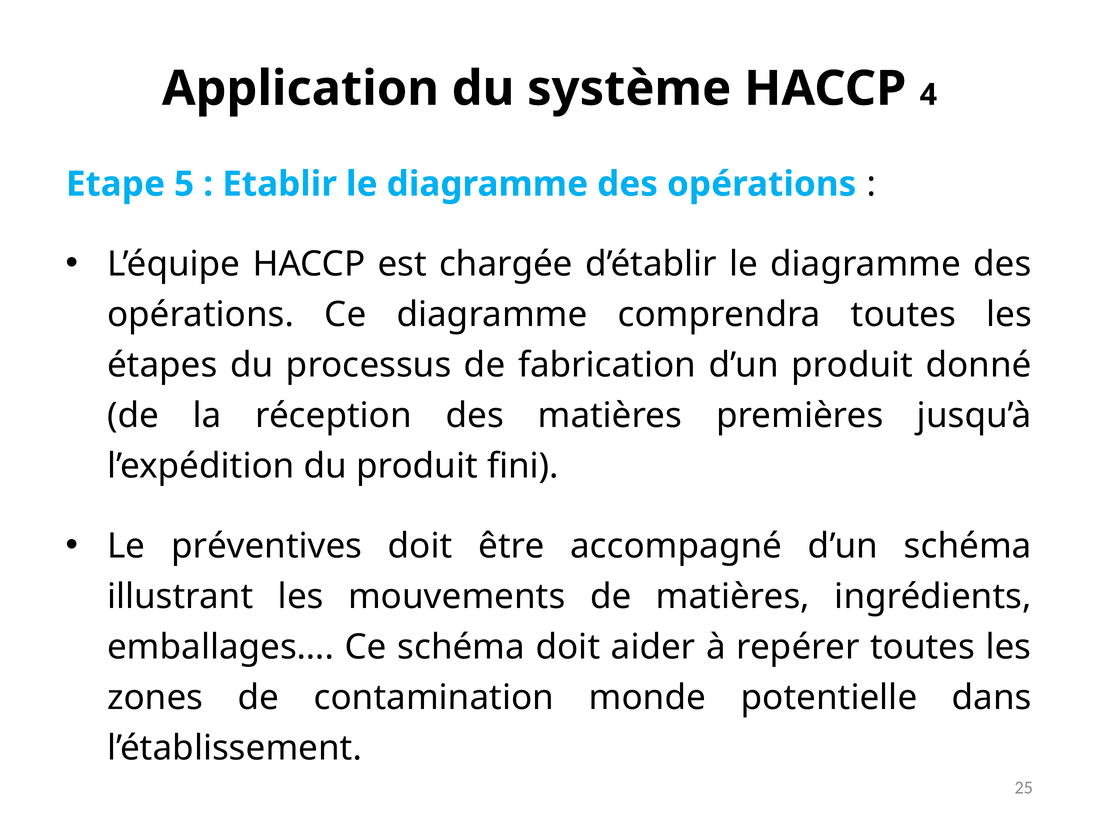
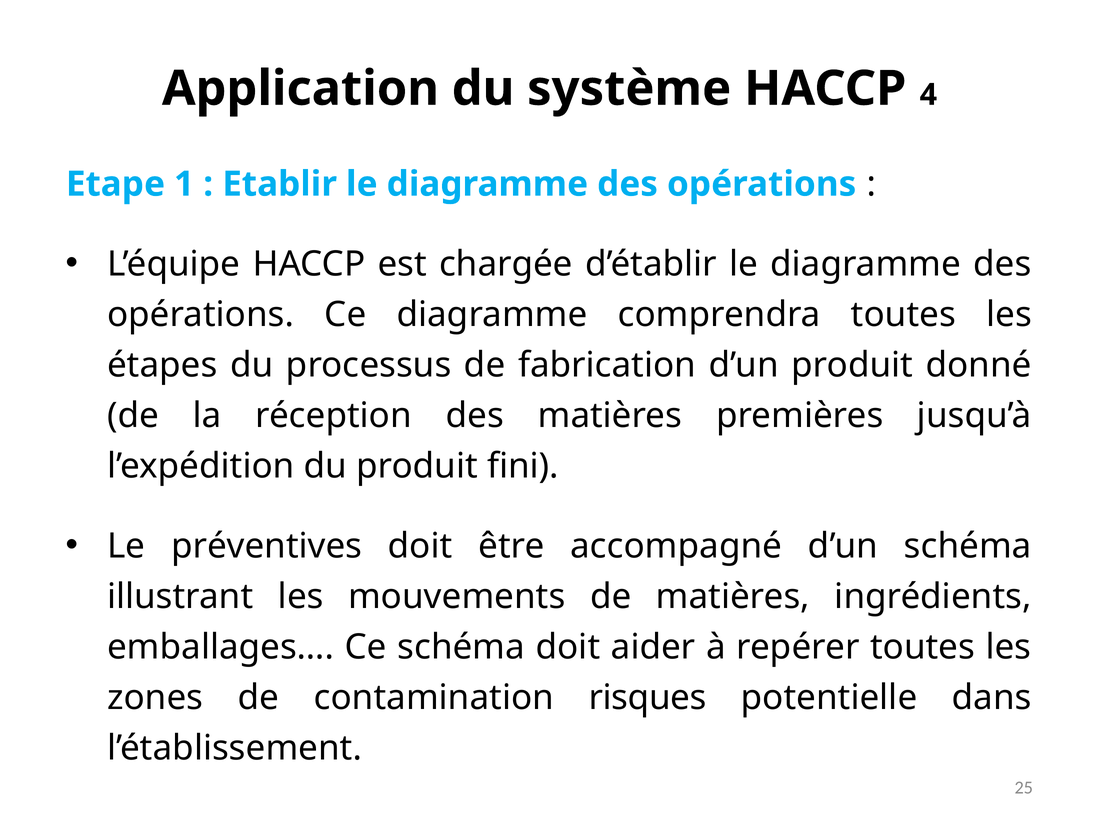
5: 5 -> 1 (184, 184)
monde: monde -> risques (648, 697)
